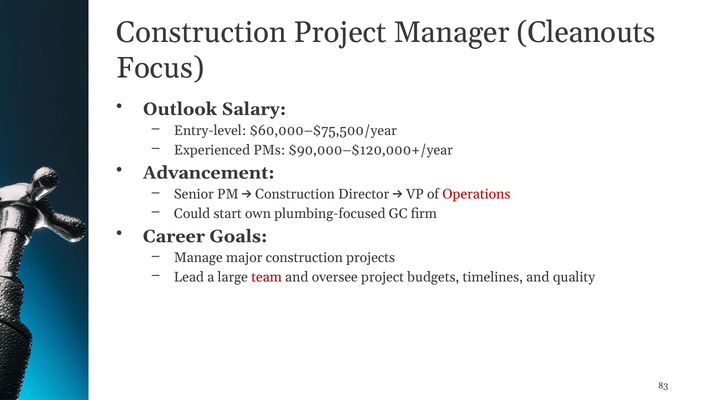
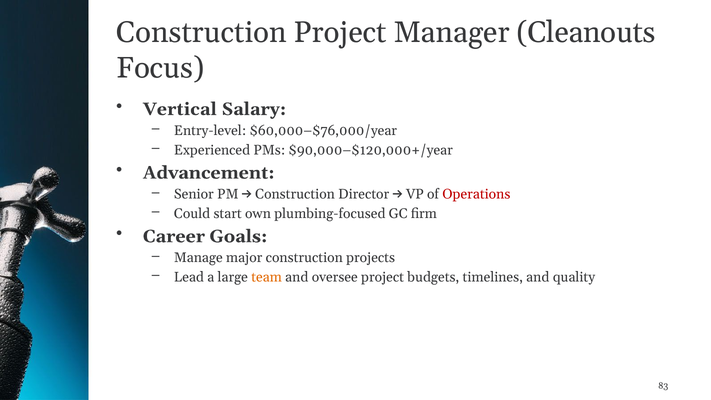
Outlook: Outlook -> Vertical (180, 109)
$60,000–$75,500/year: $60,000–$75,500/year -> $60,000–$76,000/year (323, 131)
team colour: red -> orange (267, 277)
